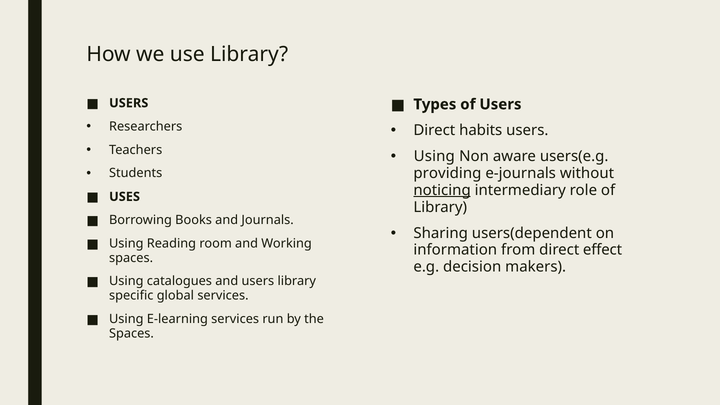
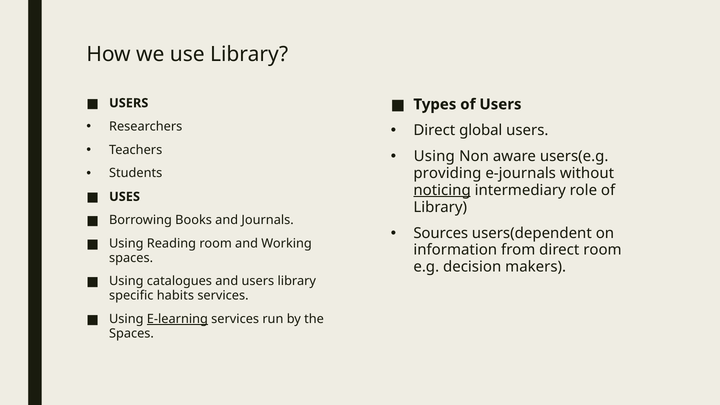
habits: habits -> global (481, 130)
Sharing: Sharing -> Sources (441, 233)
direct effect: effect -> room (602, 250)
global: global -> habits (175, 296)
E-learning underline: none -> present (177, 319)
